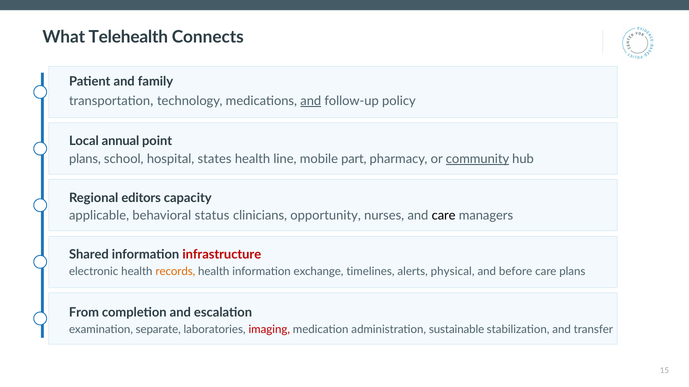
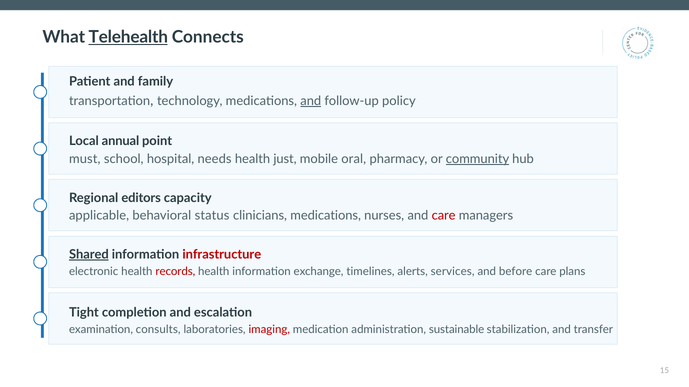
Telehealth underline: none -> present (128, 37)
plans: plans -> must (85, 159)
states: states -> needs (215, 159)
line: line -> just (285, 159)
part: part -> oral (354, 159)
clinicians opportunity: opportunity -> medications (326, 216)
care colour: black -> red (444, 216)
Shared underline: none -> present (89, 255)
records colour: orange -> red (175, 272)
physical: physical -> services (453, 272)
From: From -> Tight (84, 313)
separate: separate -> consults (158, 330)
